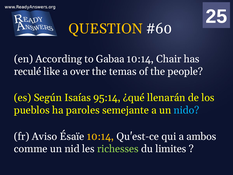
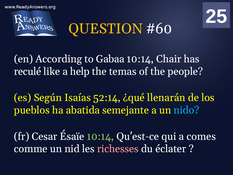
over: over -> help (80, 71)
95:14: 95:14 -> 52:14 (107, 98)
paroles: paroles -> abatida (83, 110)
Aviso: Aviso -> Cesar (45, 136)
10:14 colour: yellow -> light green (100, 136)
ambos: ambos -> comes (201, 136)
richesses colour: light green -> pink (118, 149)
limites: limites -> éclater (171, 149)
